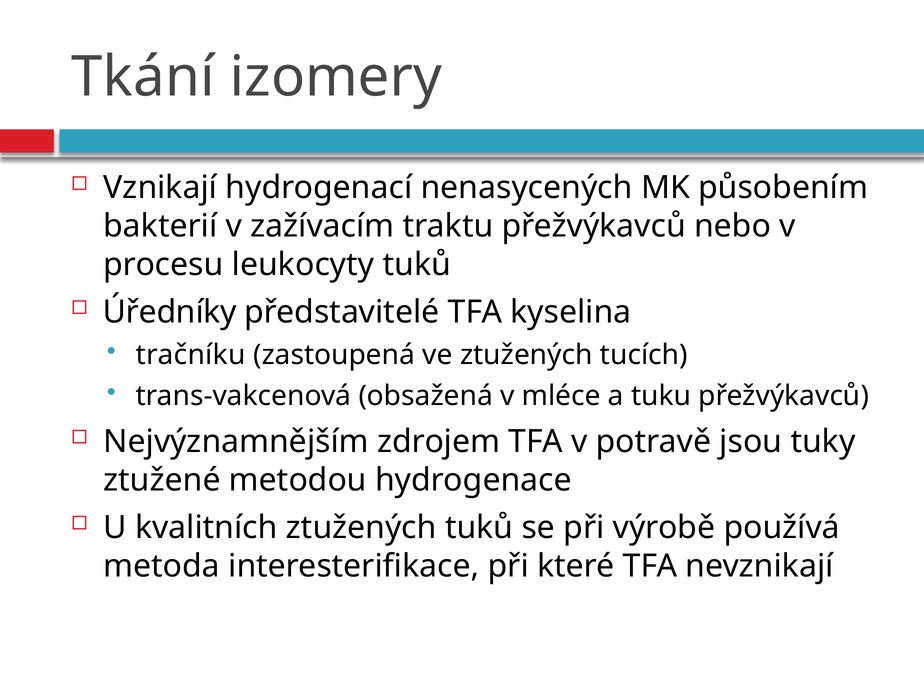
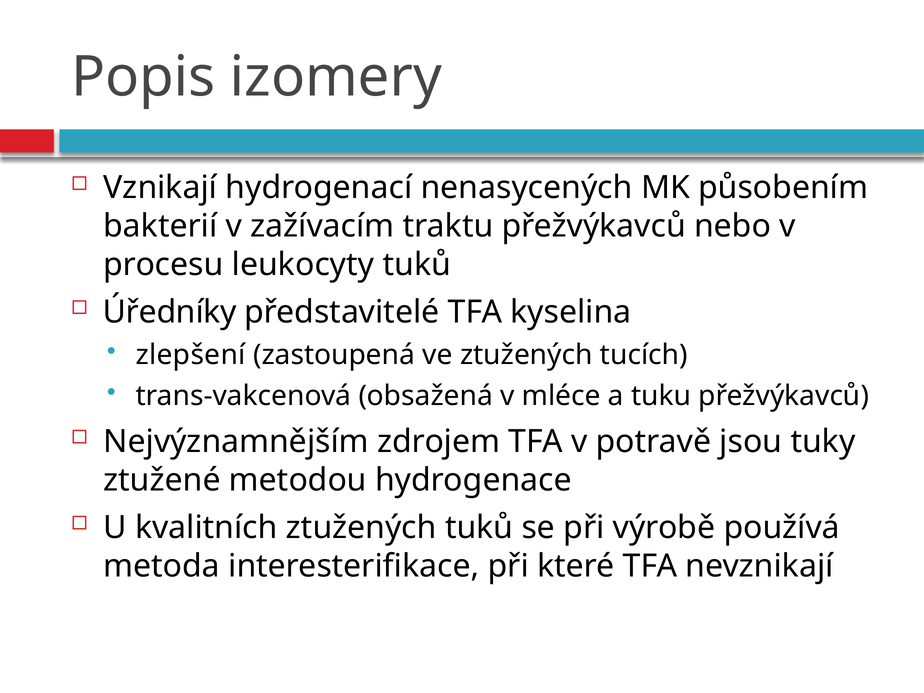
Tkání: Tkání -> Popis (143, 77)
tračníku: tračníku -> zlepšení (191, 355)
